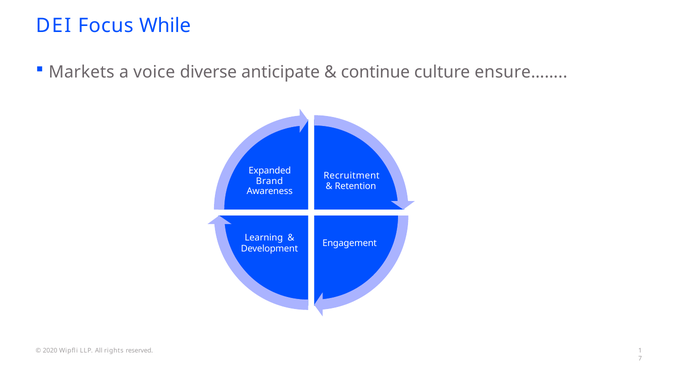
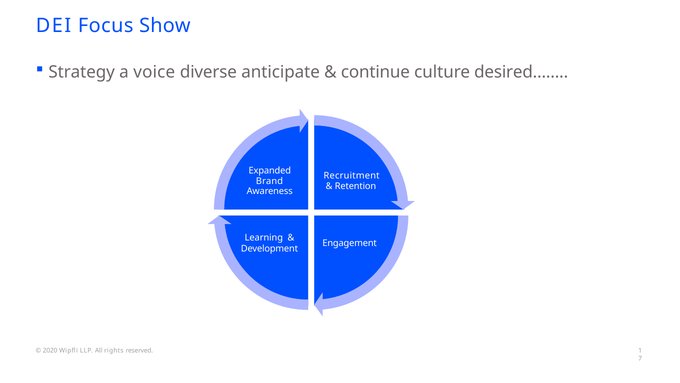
While: While -> Show (165, 26)
Markets: Markets -> Strategy (82, 72)
ensure……: ensure…… -> desired…… (521, 72)
